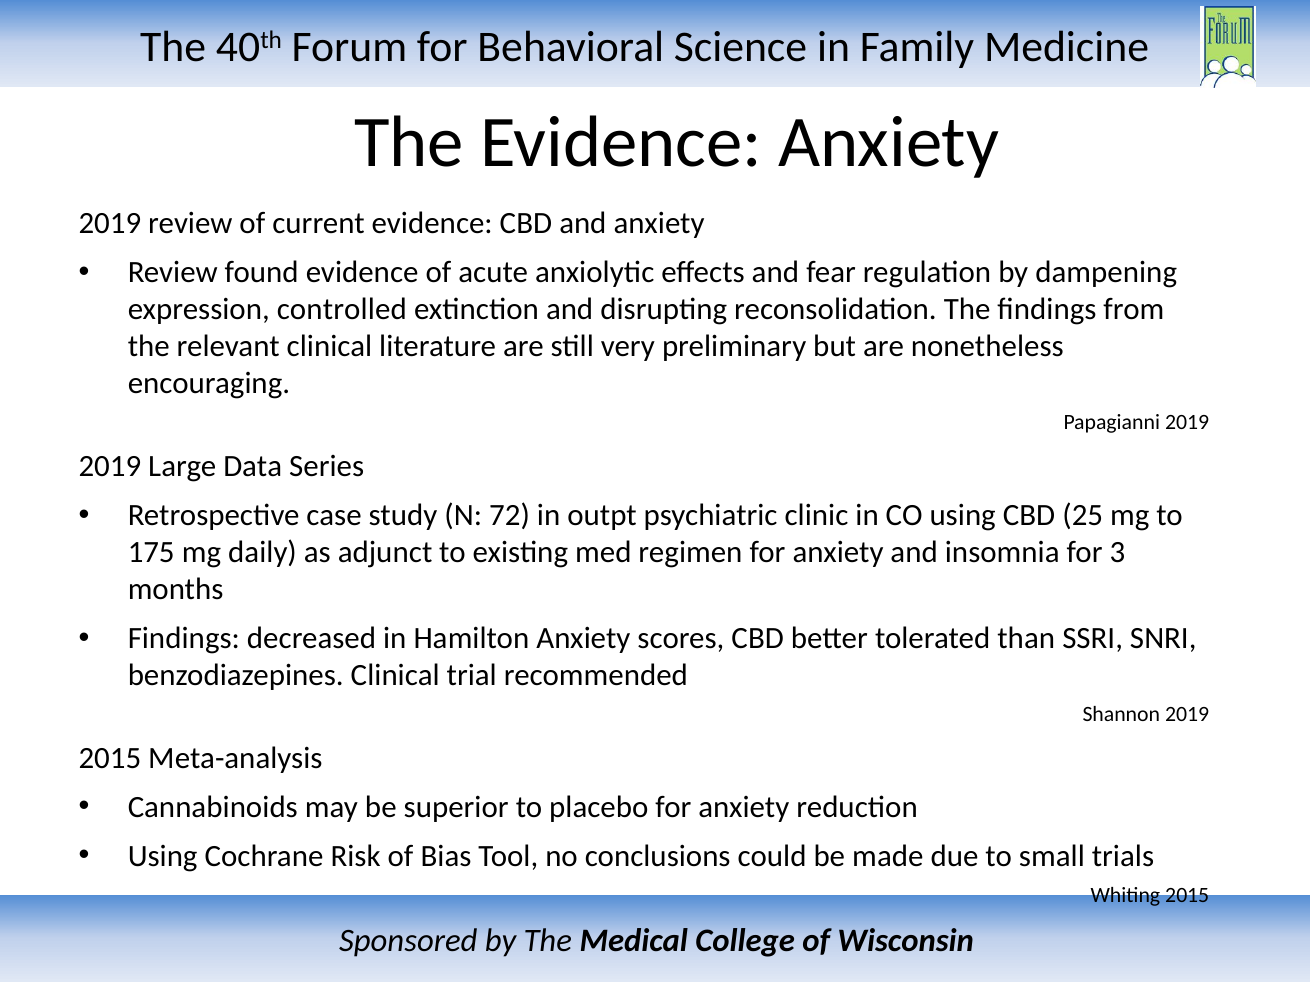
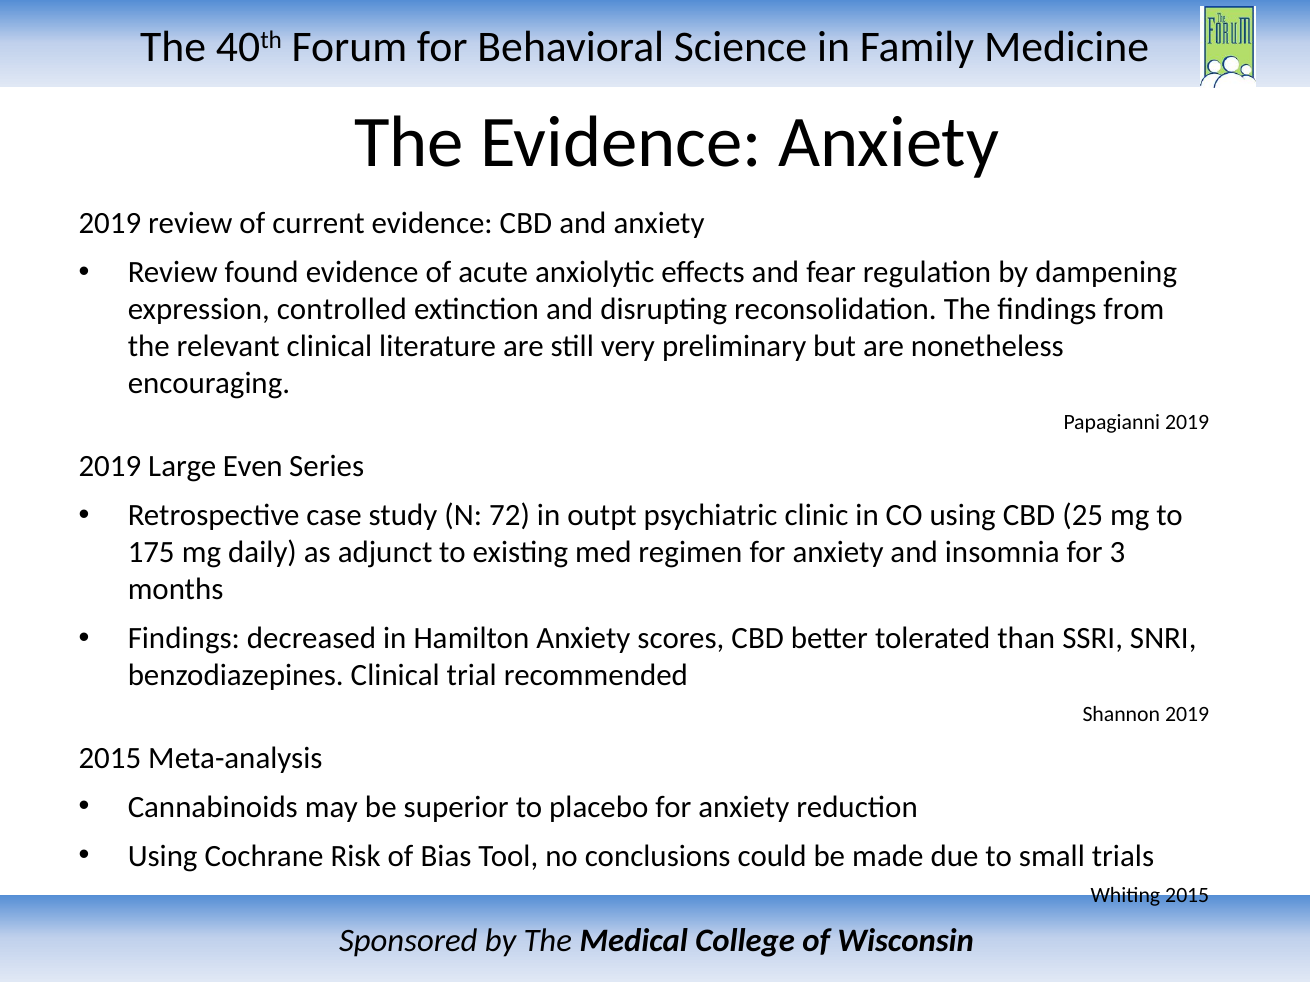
Data: Data -> Even (253, 467)
